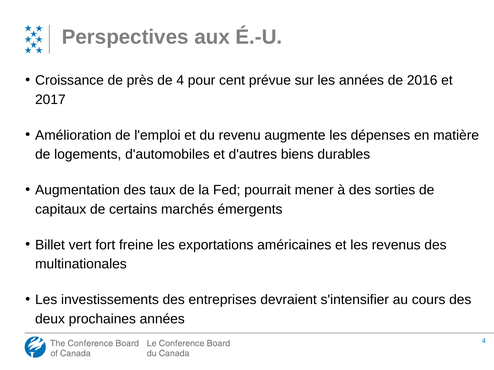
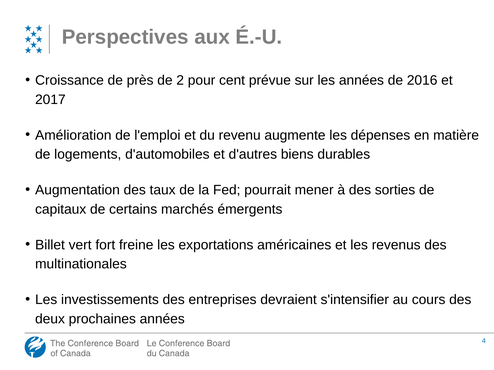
de 4: 4 -> 2 (180, 80)
